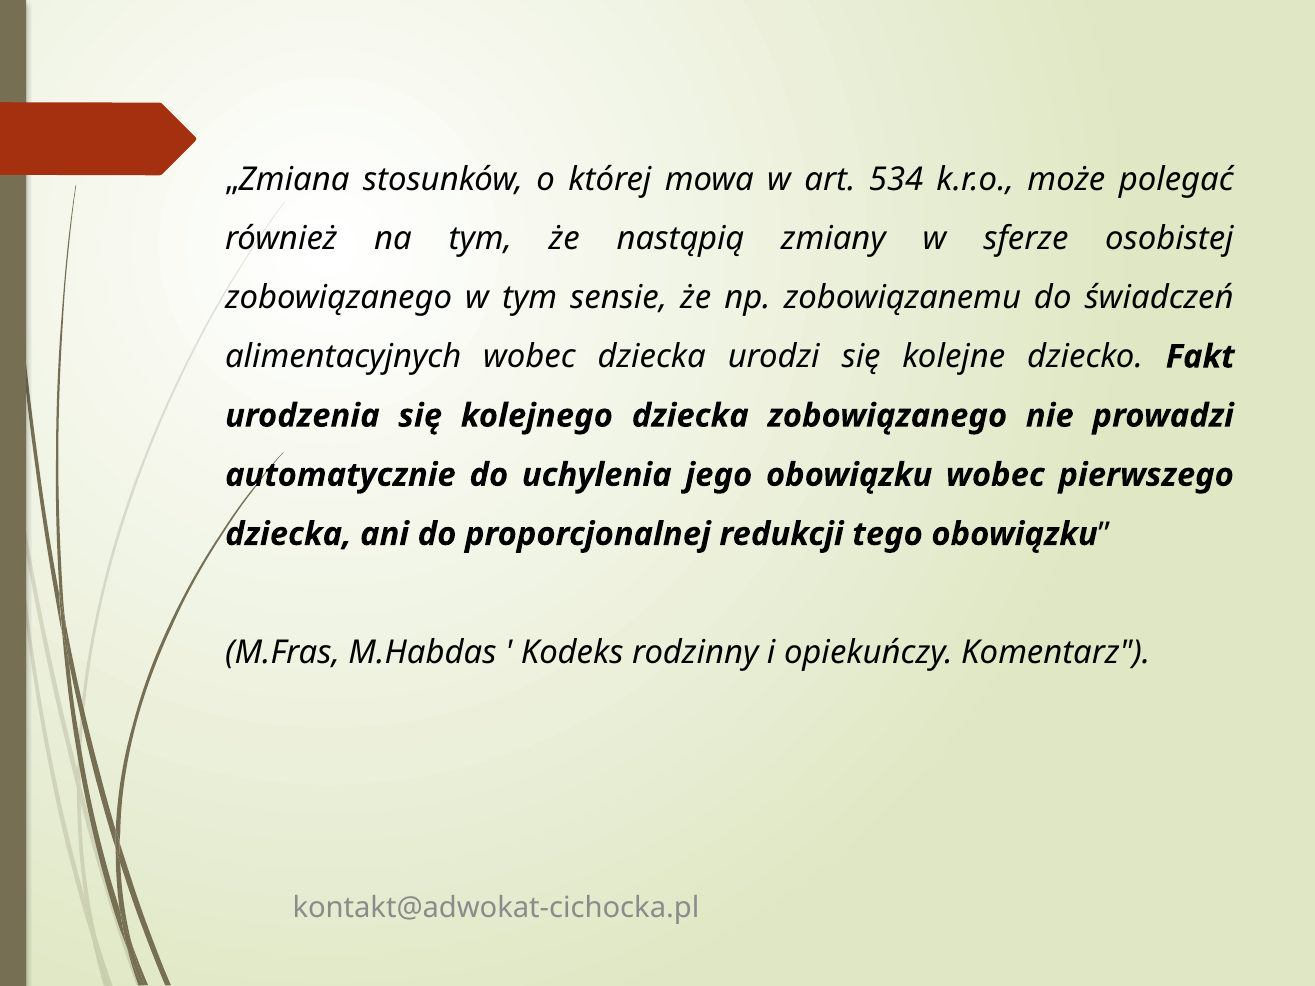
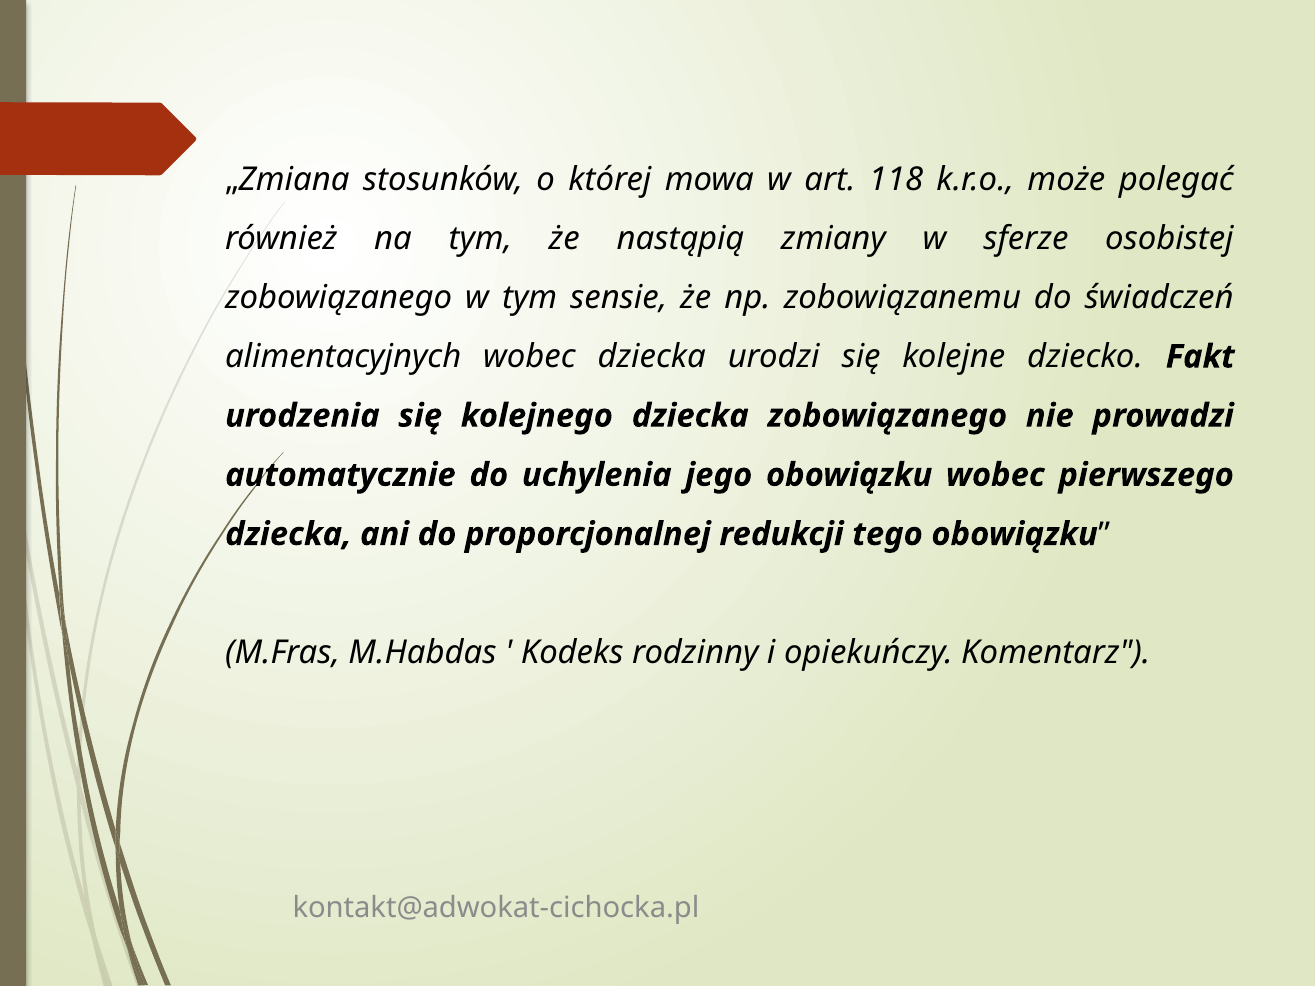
534: 534 -> 118 (896, 179)
